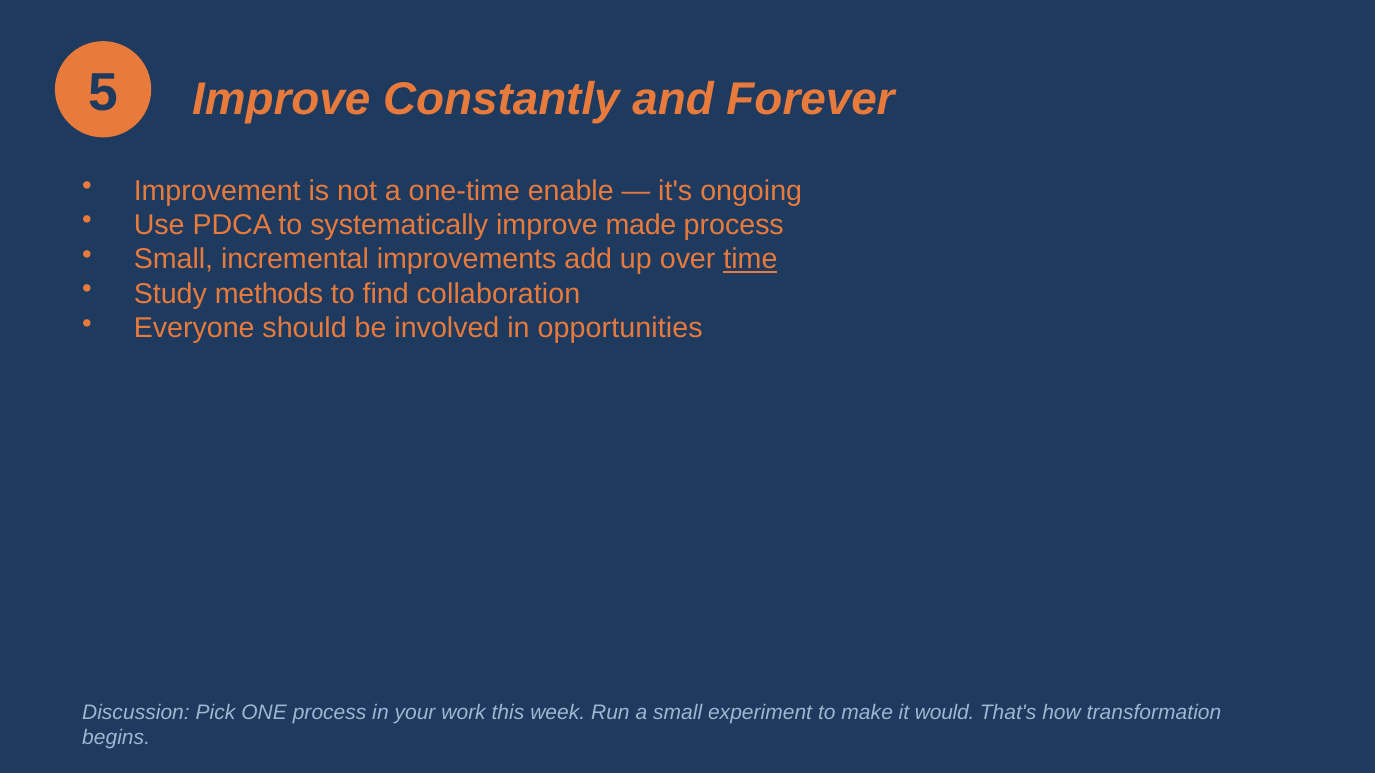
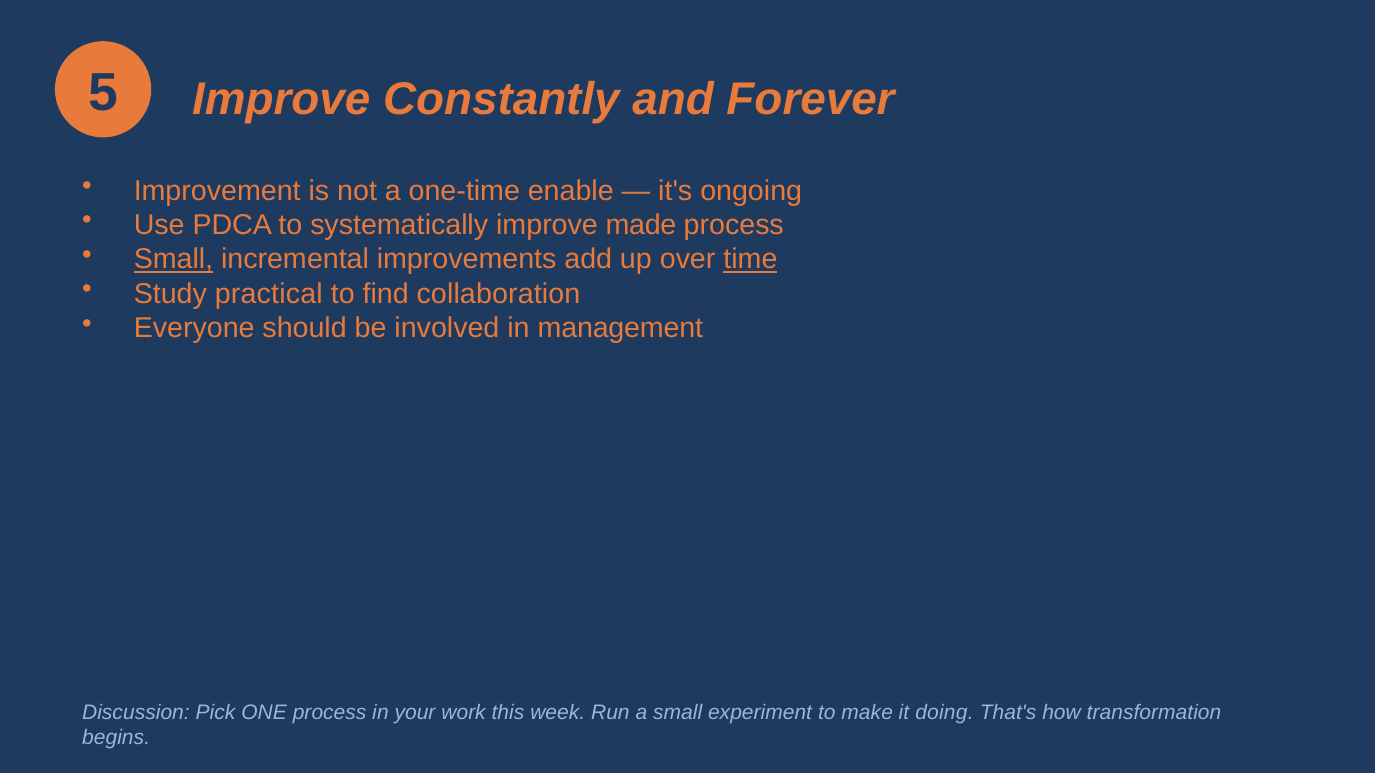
Small underline: none -> present (173, 260)
methods: methods -> practical (269, 294)
opportunities: opportunities -> management (620, 328)
would: would -> doing (944, 713)
